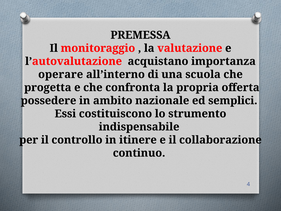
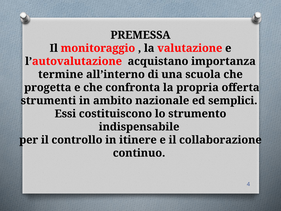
operare: operare -> termine (61, 74)
possedere: possedere -> strumenti (48, 100)
